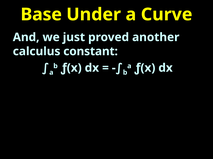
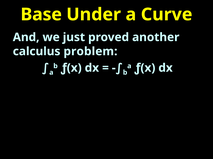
constant: constant -> problem (90, 52)
